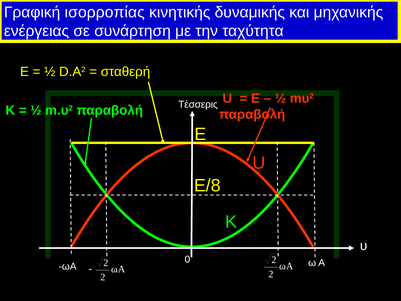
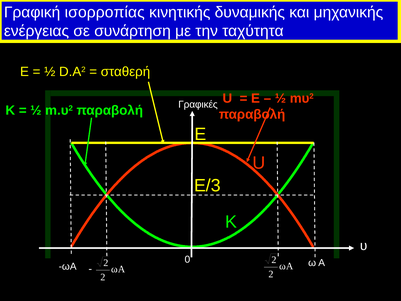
Τέσσερις: Τέσσερις -> Γραφικές (198, 104)
Ε/8: Ε/8 -> Ε/3 (207, 185)
